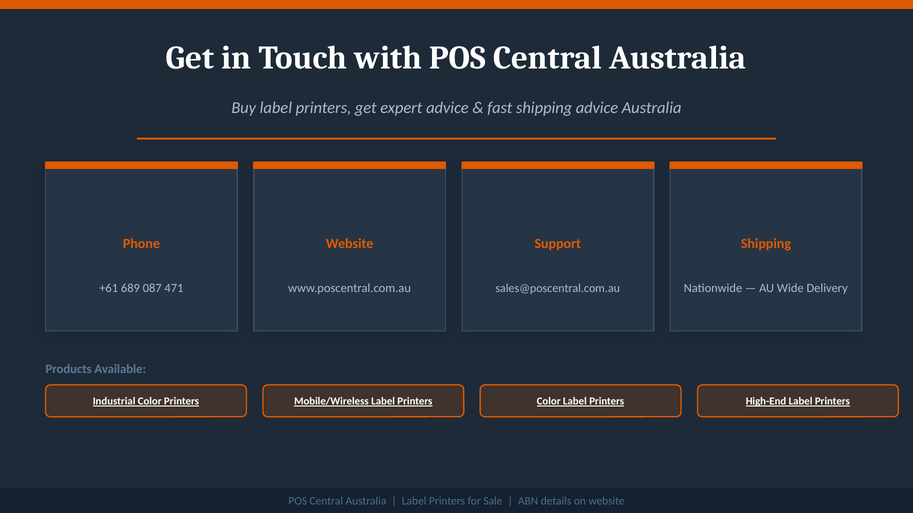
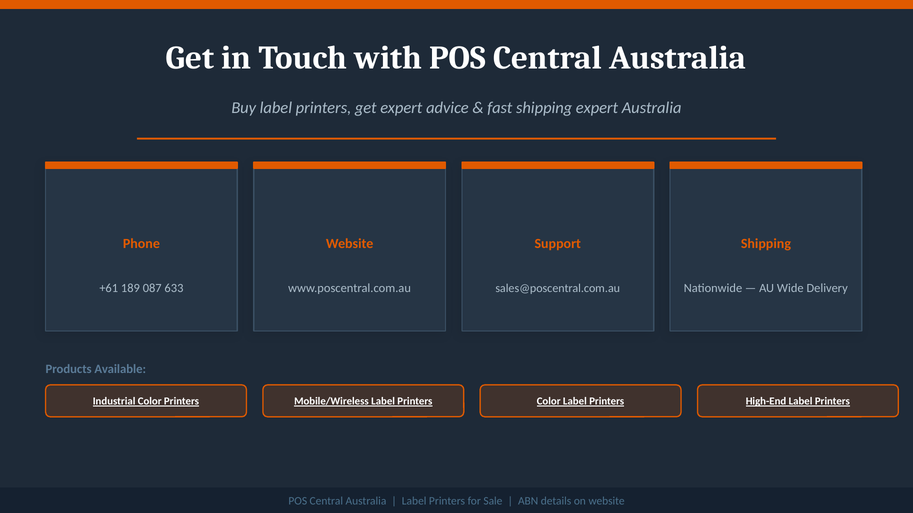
shipping advice: advice -> expert (597, 108)
689: 689 -> 189 (130, 288)
471: 471 -> 633 (174, 288)
